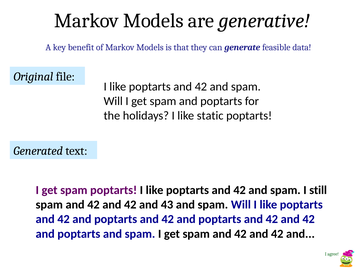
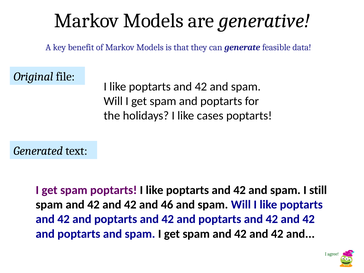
static: static -> cases (210, 116)
43: 43 -> 46 (167, 205)
